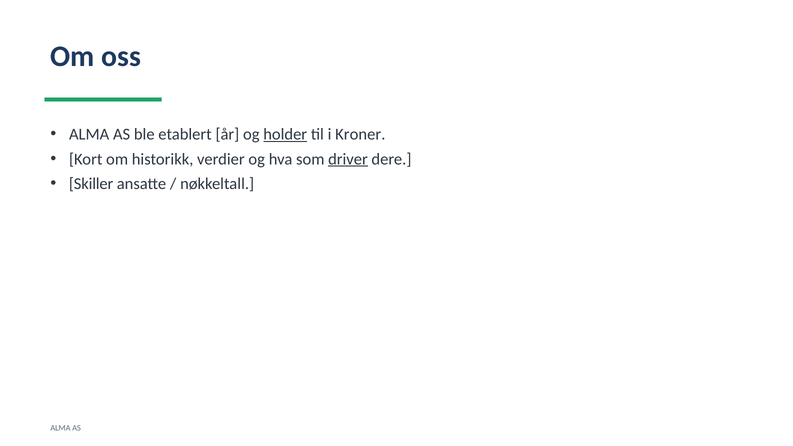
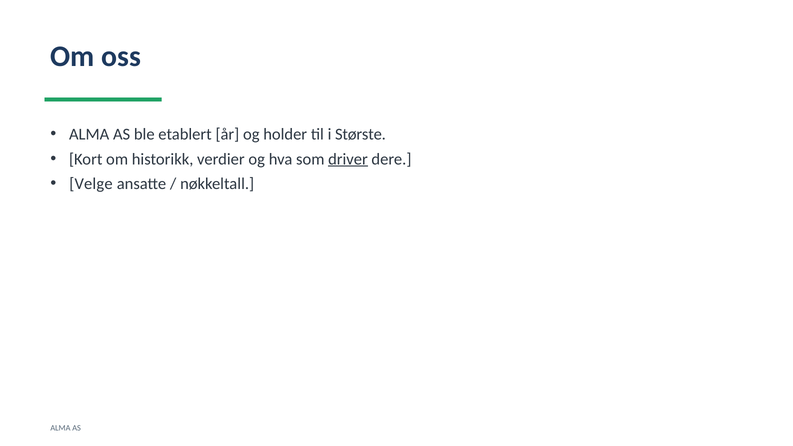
holder underline: present -> none (285, 134)
Kroner: Kroner -> Største (360, 134)
Skiller: Skiller -> Velge (91, 184)
